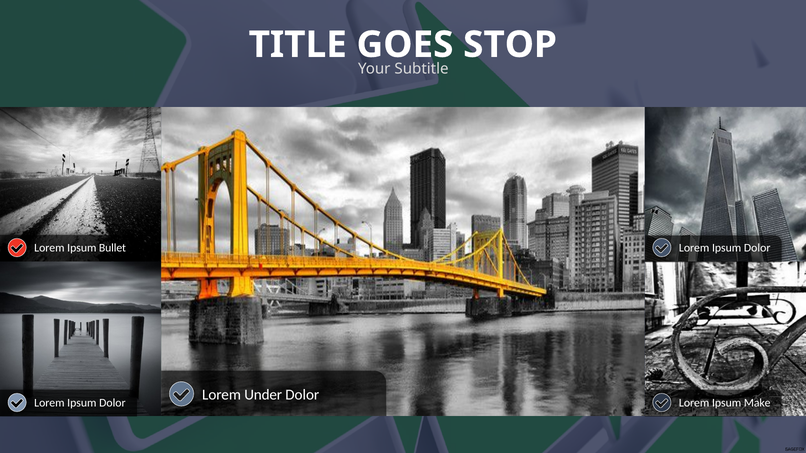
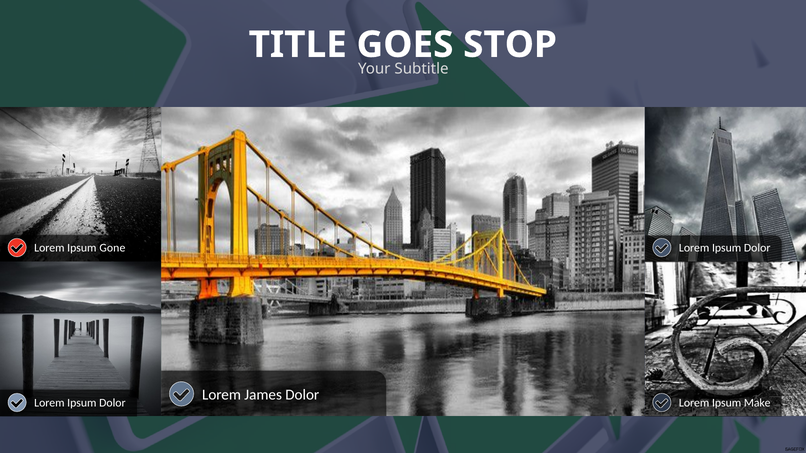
Bullet: Bullet -> Gone (112, 248)
Under: Under -> James (263, 395)
